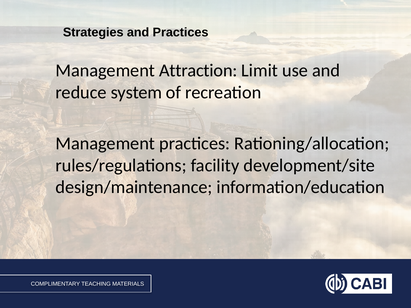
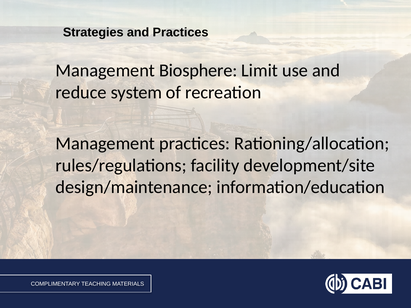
Attraction: Attraction -> Biosphere (198, 70)
